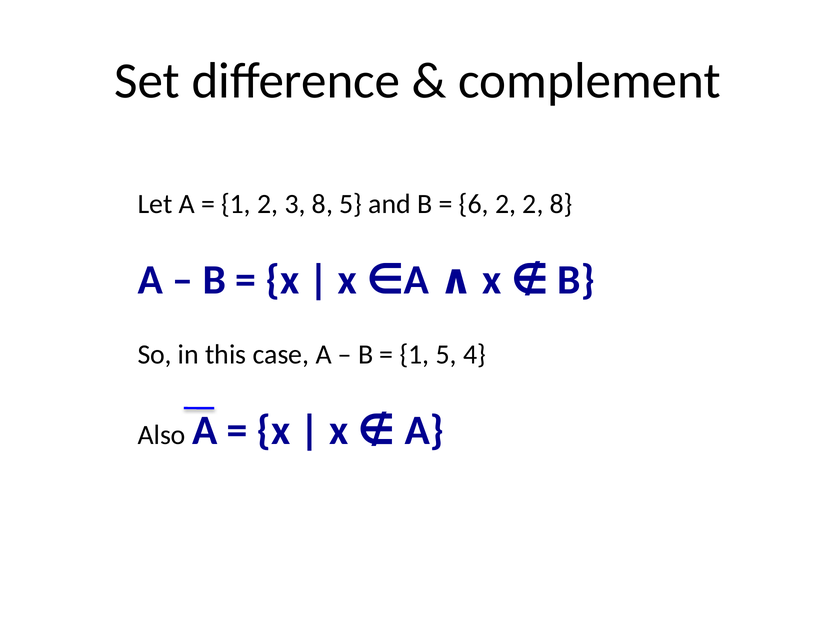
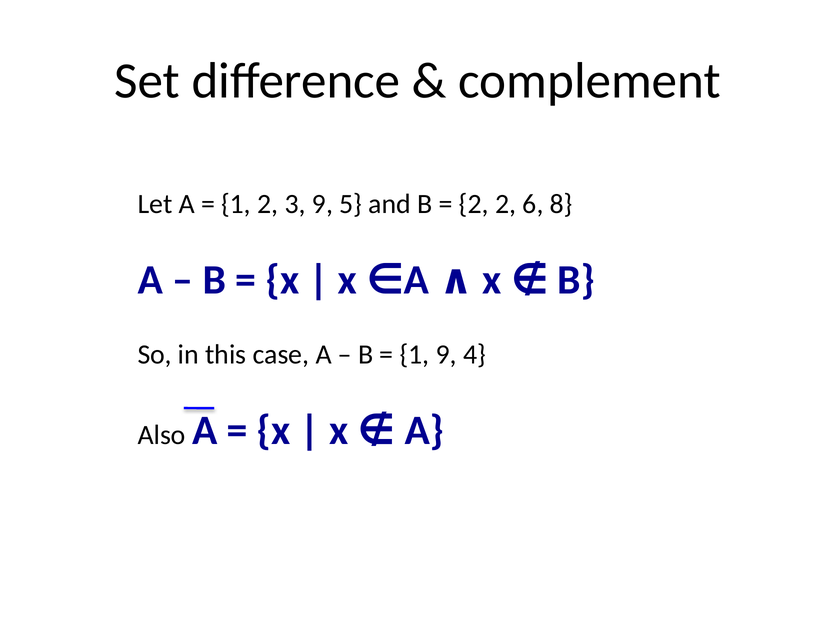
3 8: 8 -> 9 (322, 204)
6: 6 -> 2 (474, 204)
2 2: 2 -> 6 (533, 204)
1 5: 5 -> 9 (446, 354)
